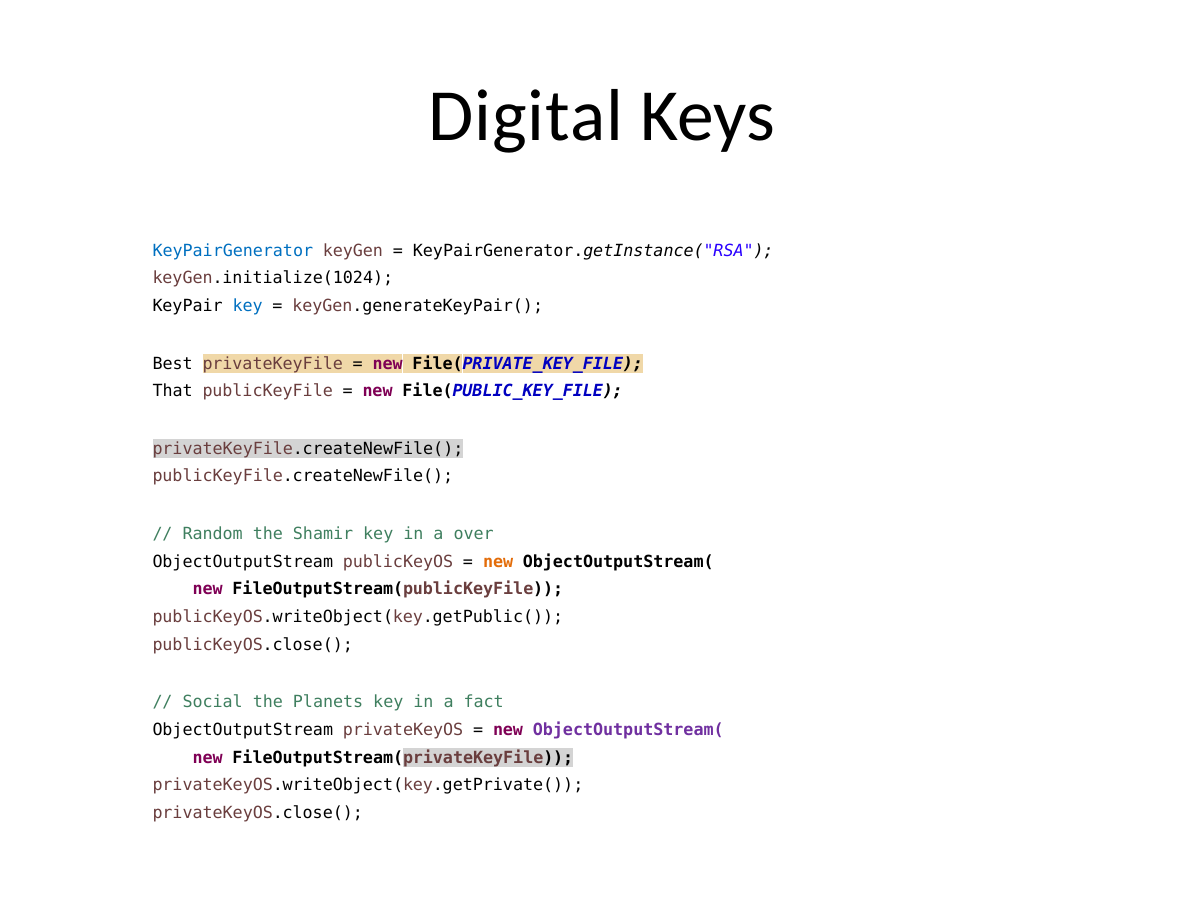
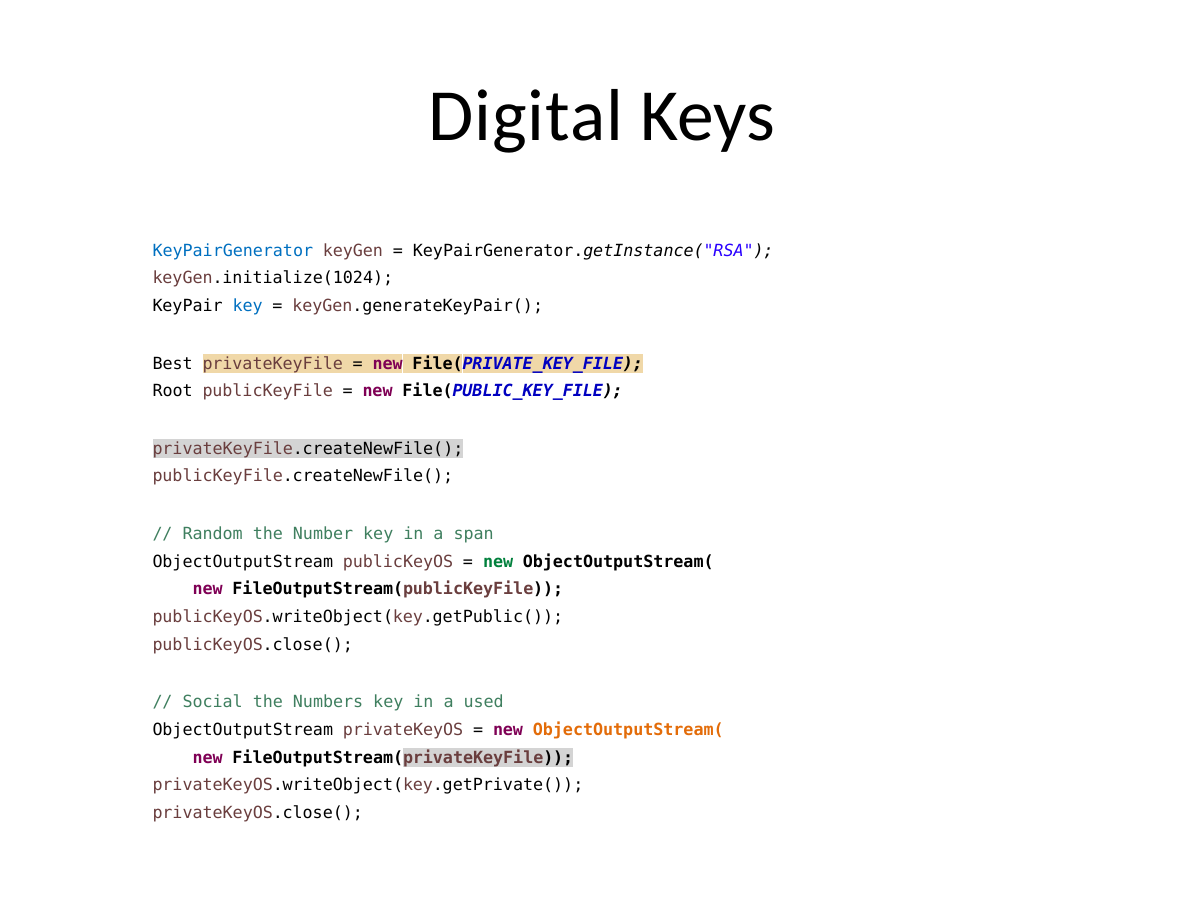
That: That -> Root (173, 391)
Shamir: Shamir -> Number (323, 534)
over: over -> span (474, 534)
new colour: orange -> green (498, 562)
Planets: Planets -> Numbers (328, 702)
fact: fact -> used (484, 702)
ObjectOutputStream( colour: purple -> orange (628, 730)
